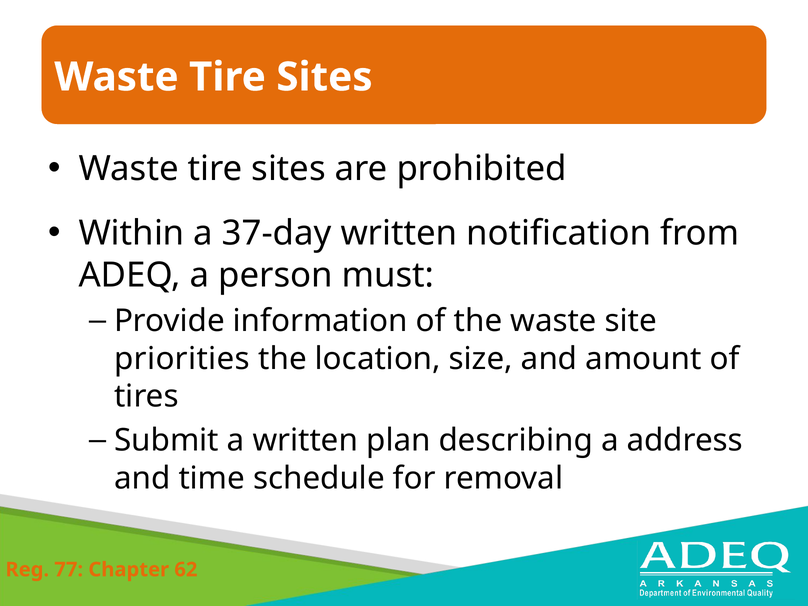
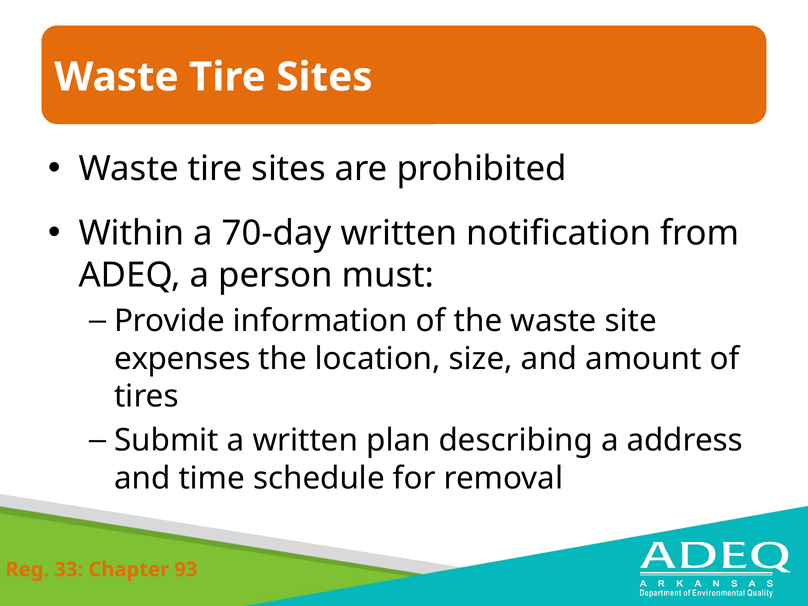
37-day: 37-day -> 70-day (277, 233)
priorities: priorities -> expenses (182, 359)
77: 77 -> 33 (69, 570)
62: 62 -> 93 (186, 570)
